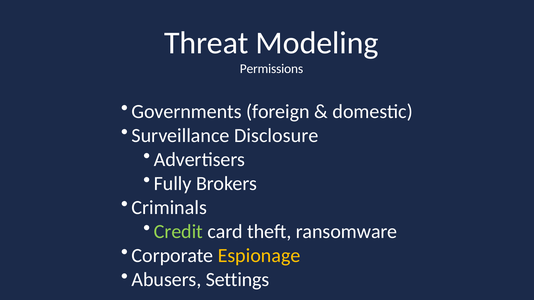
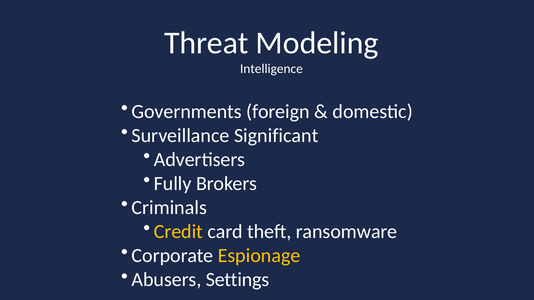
Permissions: Permissions -> Intelligence (271, 69)
Disclosure: Disclosure -> Significant (276, 136)
Credit colour: light green -> yellow (178, 232)
